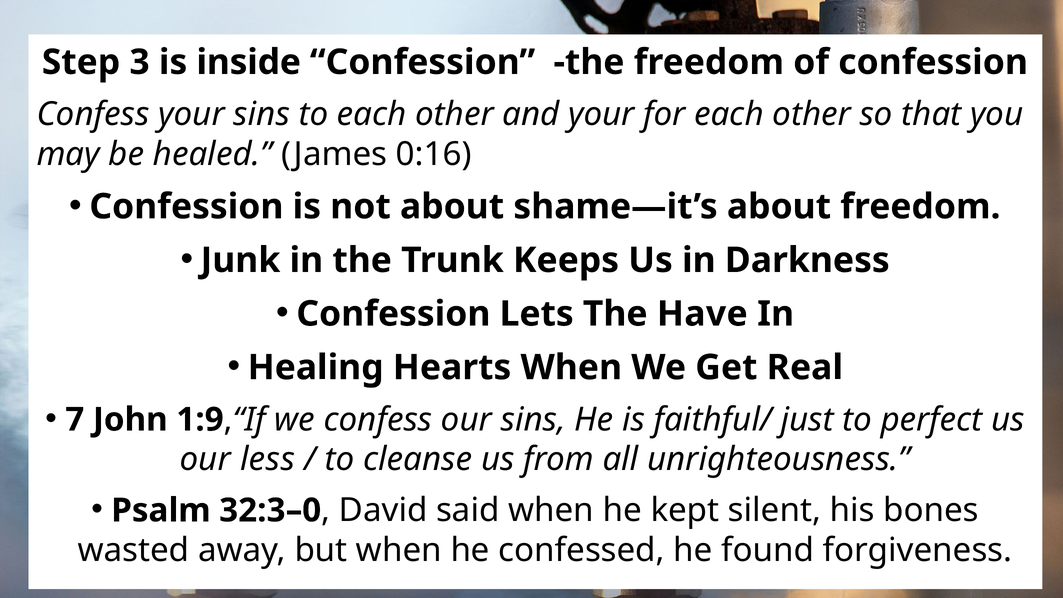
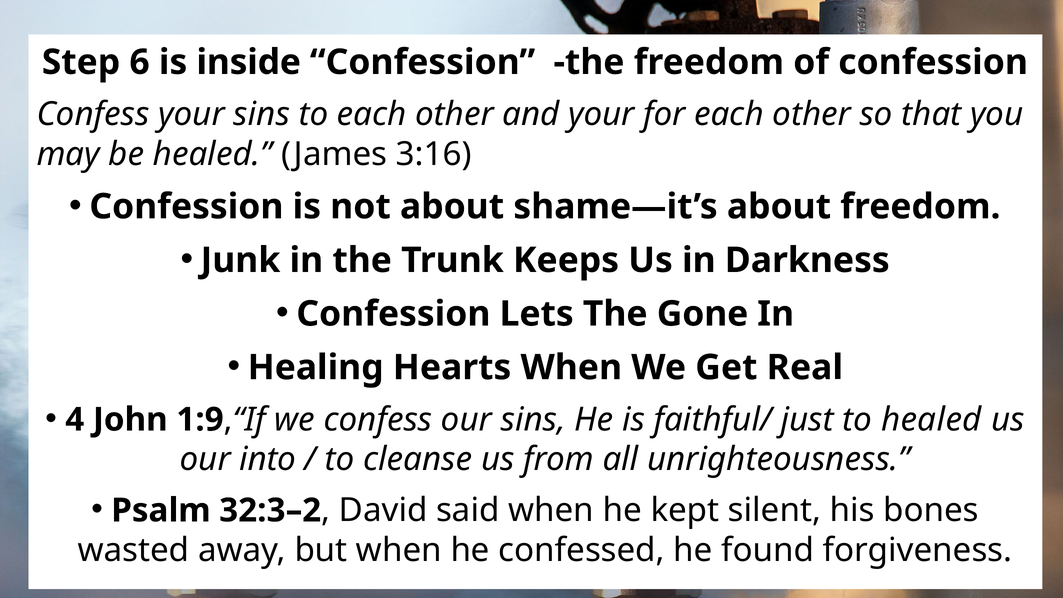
3: 3 -> 6 (140, 62)
0:16: 0:16 -> 3:16 (434, 154)
Have: Have -> Gone (703, 314)
7: 7 -> 4 (75, 420)
to perfect: perfect -> healed (931, 420)
less: less -> into (268, 459)
32:3–0: 32:3–0 -> 32:3–2 (270, 510)
